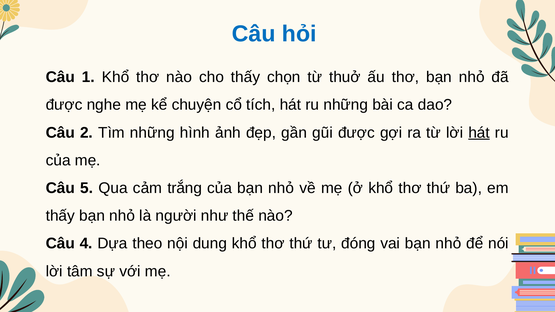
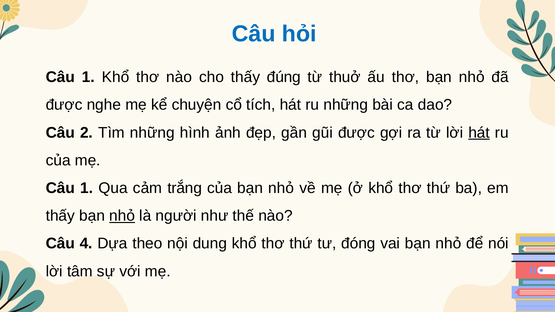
chọn: chọn -> đúng (284, 77)
5: 5 -> 1 (87, 188)
nhỏ underline: none -> present (122, 216)
